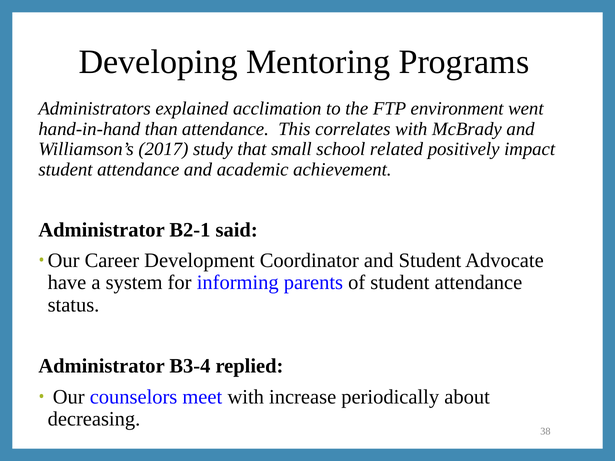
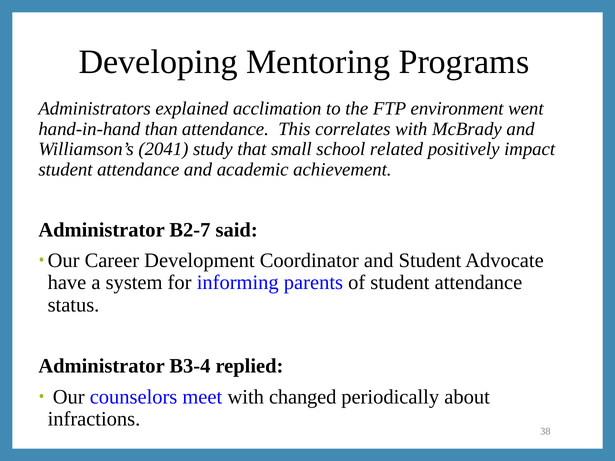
2017: 2017 -> 2041 (163, 149)
B2-1: B2-1 -> B2-7 (190, 230)
increase: increase -> changed (303, 397)
decreasing: decreasing -> infractions (94, 419)
